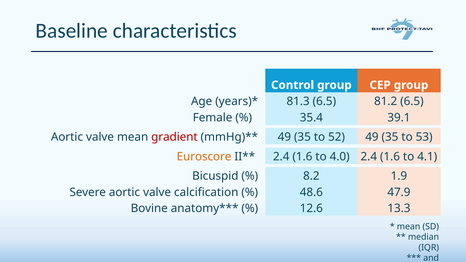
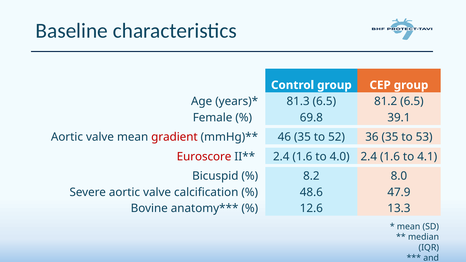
35.4: 35.4 -> 69.8 (311, 118)
49: 49 -> 46 (284, 137)
52 49: 49 -> 36 (372, 137)
Euroscore colour: orange -> red (204, 157)
1.9: 1.9 -> 8.0 (399, 176)
